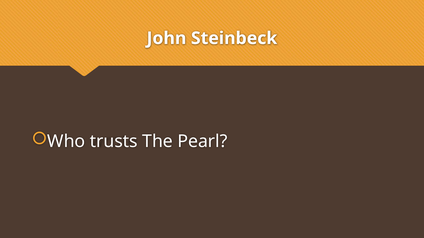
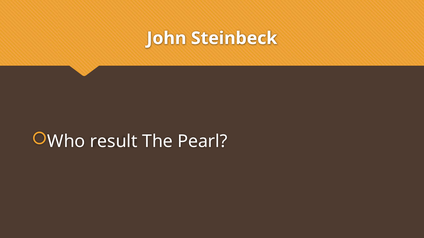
trusts: trusts -> result (114, 142)
